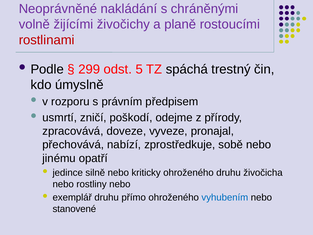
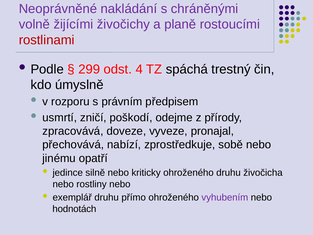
5: 5 -> 4 (139, 69)
vyhubením colour: blue -> purple (225, 197)
stanovené: stanovené -> hodnotách (74, 209)
